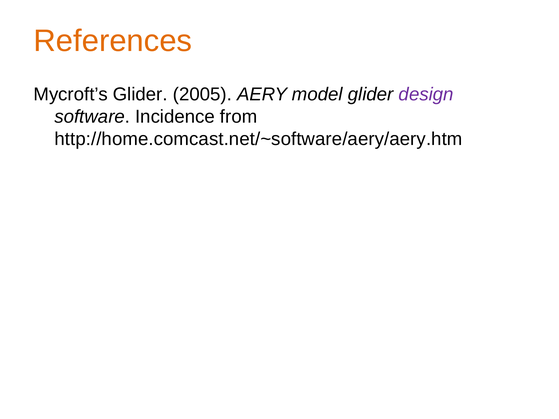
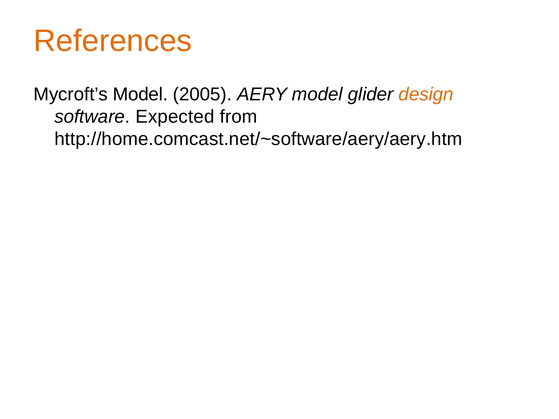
Mycroft’s Glider: Glider -> Model (140, 94)
design colour: purple -> orange (426, 94)
Incidence: Incidence -> Expected (175, 117)
